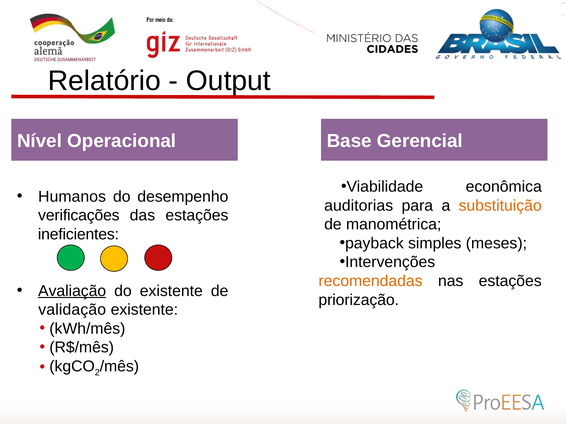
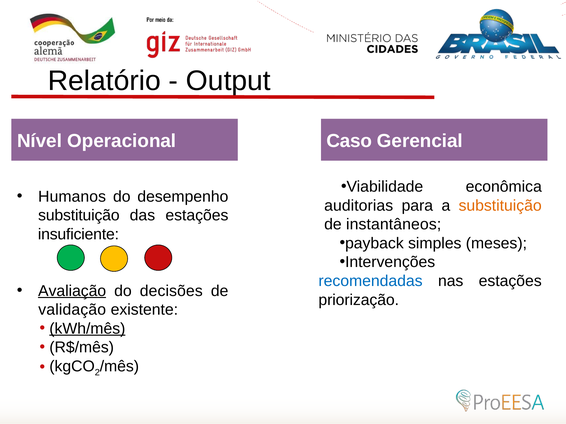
Base: Base -> Caso (349, 141)
verificações: verificações -> substituição (79, 216)
manométrica: manométrica -> instantâneos (394, 225)
ineficientes: ineficientes -> insuficiente (78, 235)
recomendadas colour: orange -> blue (371, 281)
do existente: existente -> decisões (171, 291)
kWh/mês underline: none -> present (87, 329)
